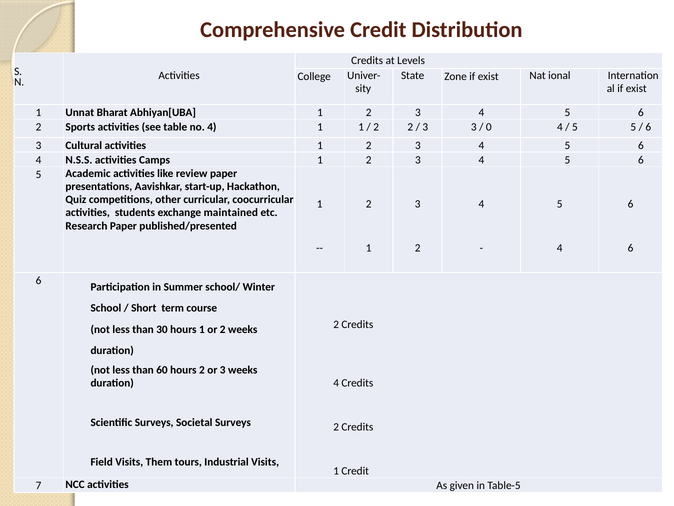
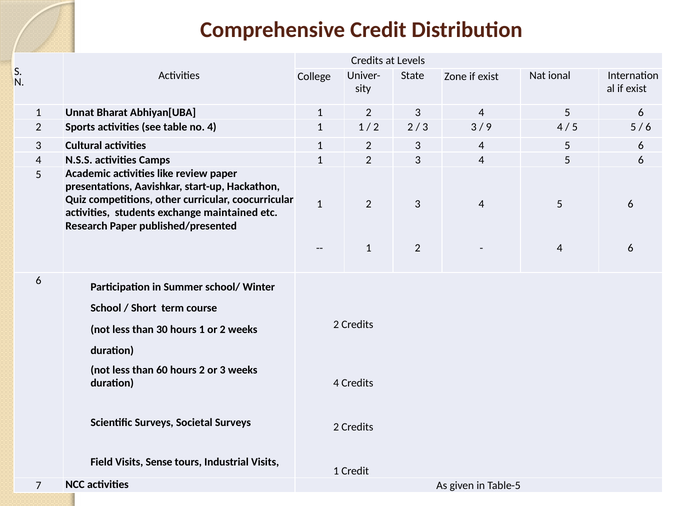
0: 0 -> 9 (489, 127)
Them: Them -> Sense (159, 461)
